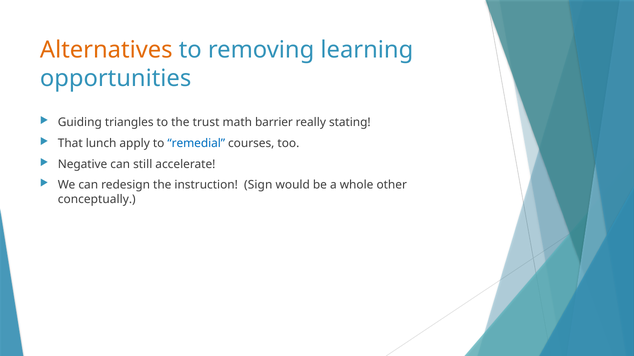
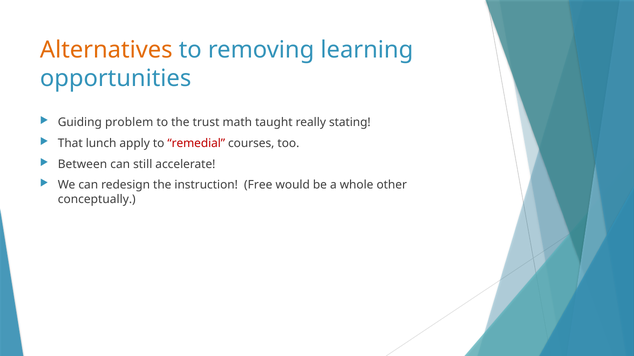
triangles: triangles -> problem (129, 123)
barrier: barrier -> taught (274, 123)
remedial colour: blue -> red (196, 144)
Negative: Negative -> Between (82, 164)
Sign: Sign -> Free (258, 185)
